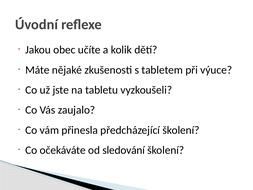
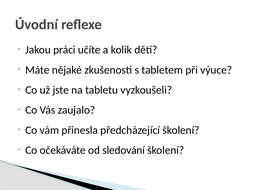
obec: obec -> práci (64, 50)
